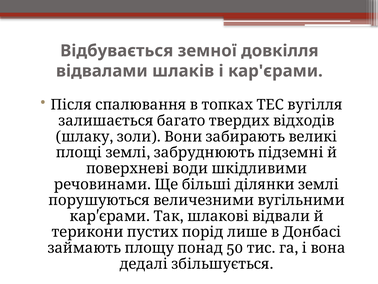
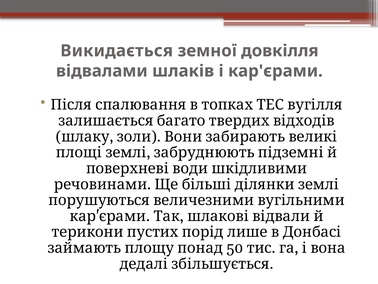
Відбувається: Відбувається -> Викидається (117, 51)
